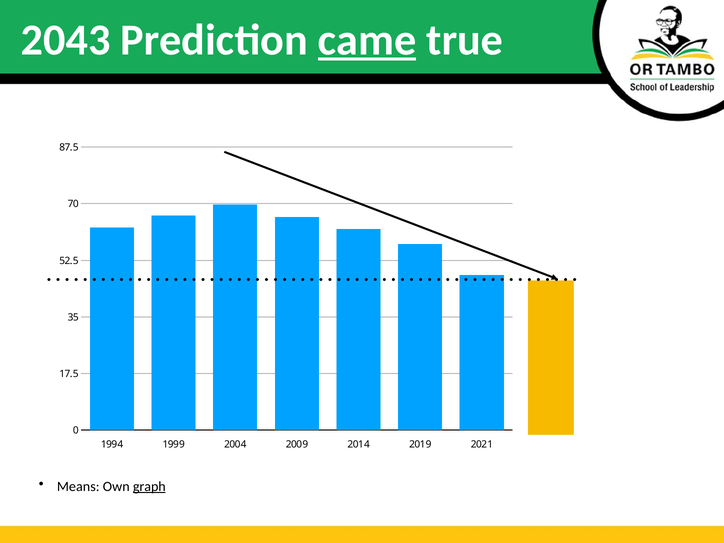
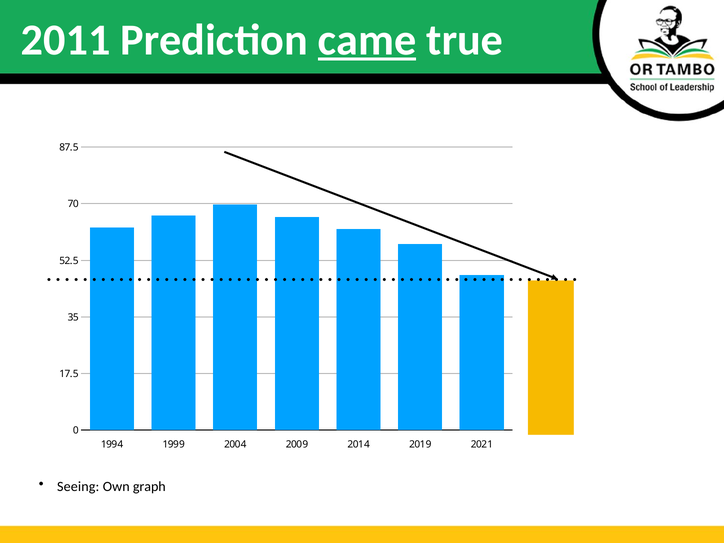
2043: 2043 -> 2011 (66, 40)
Means: Means -> Seeing (78, 487)
graph underline: present -> none (149, 487)
